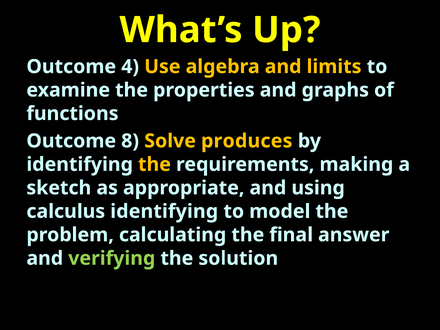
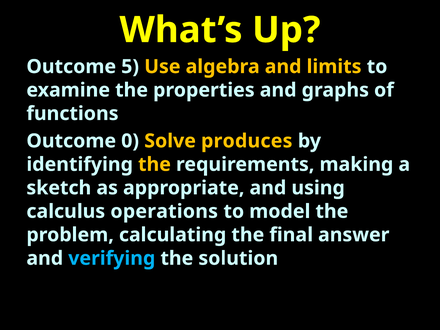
4: 4 -> 5 (130, 67)
8: 8 -> 0 (130, 141)
calculus identifying: identifying -> operations (164, 211)
verifying colour: light green -> light blue (112, 258)
